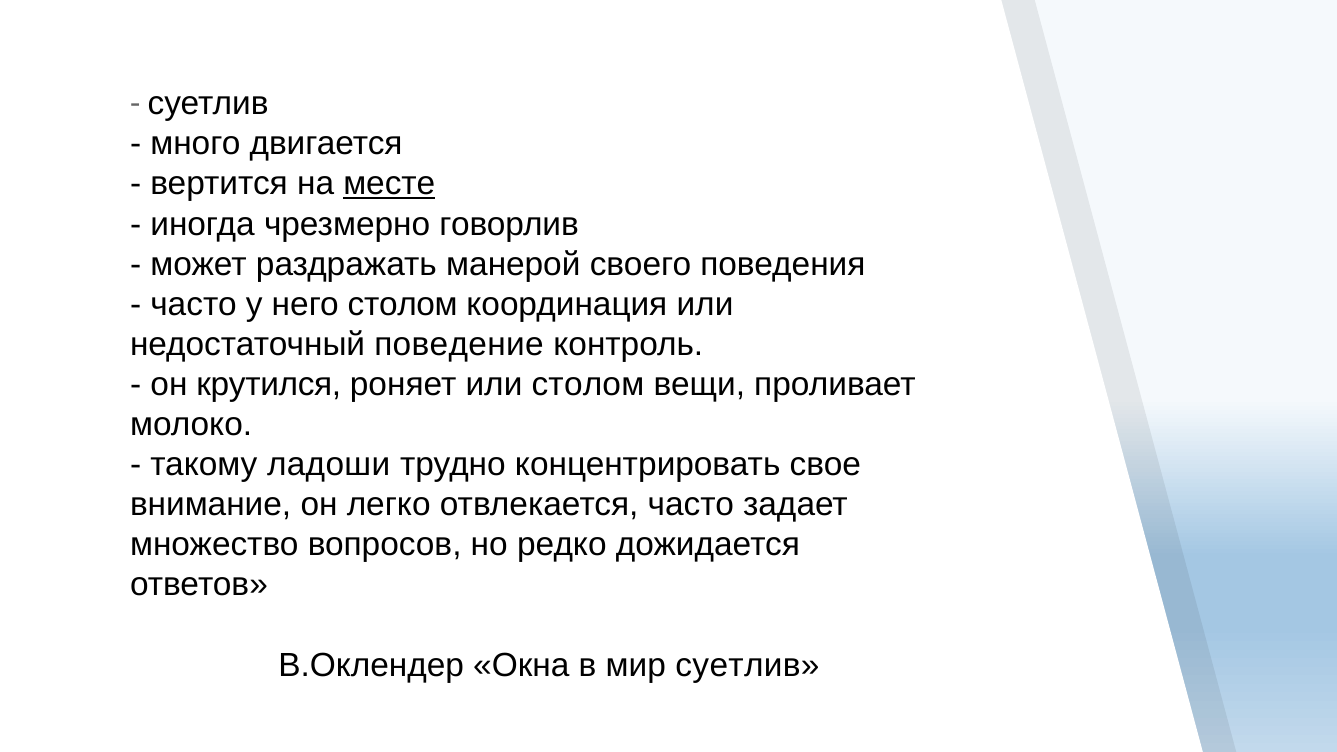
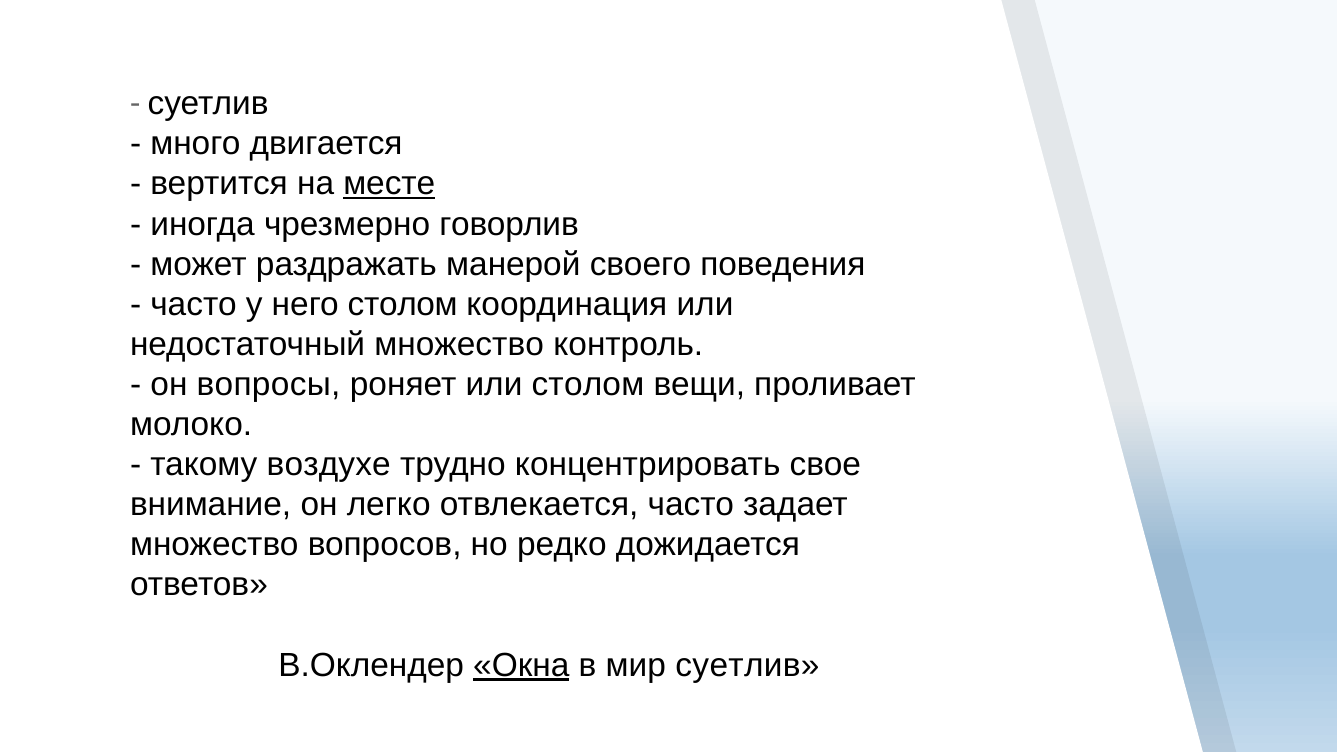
поведение: поведение -> множество (459, 344)
крутился: крутился -> вопросы (268, 384)
ладоши: ладоши -> воздухе (329, 465)
Окна underline: none -> present (521, 665)
